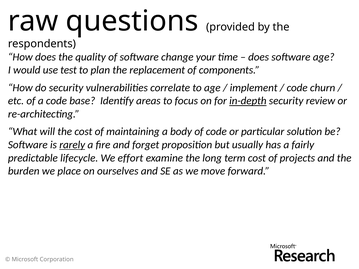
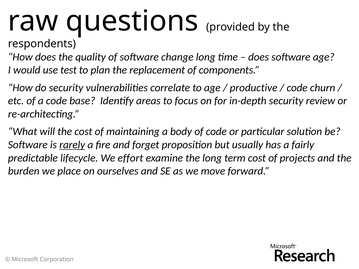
change your: your -> long (206, 57)
implement: implement -> productive (254, 88)
in-depth underline: present -> none (248, 101)
